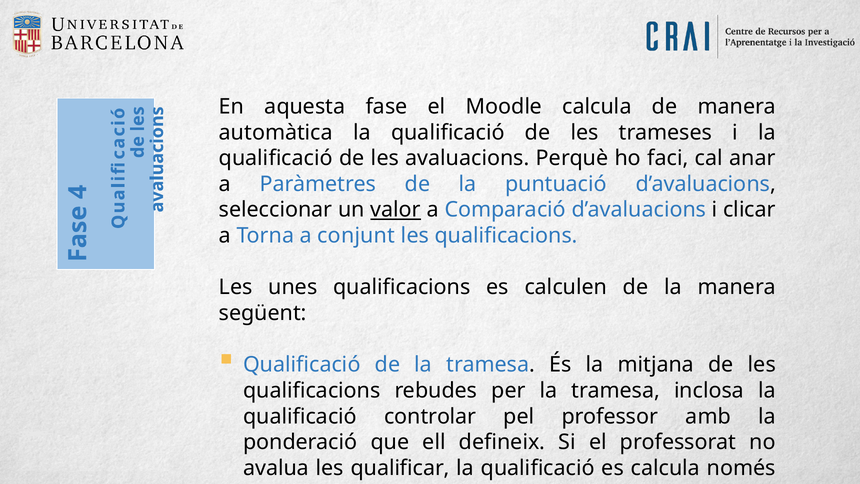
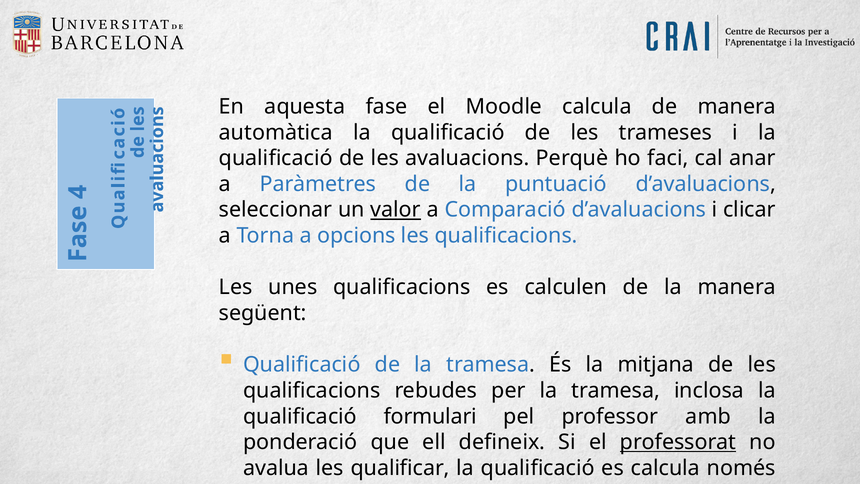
conjunt: conjunt -> opcions (356, 236)
controlar: controlar -> formulari (430, 416)
professorat underline: none -> present (678, 442)
